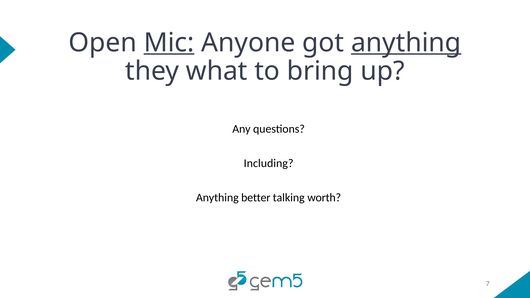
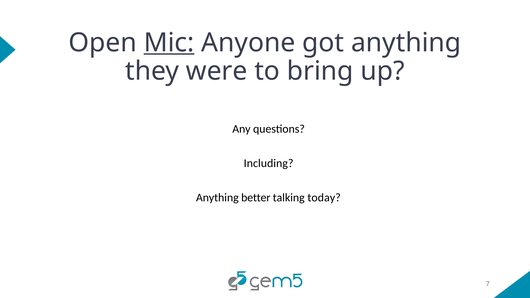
anything underline: present -> none (406, 43)
what: what -> were (217, 71)
worth: worth -> today (324, 198)
